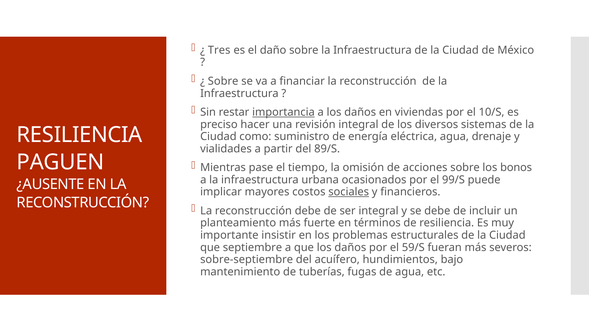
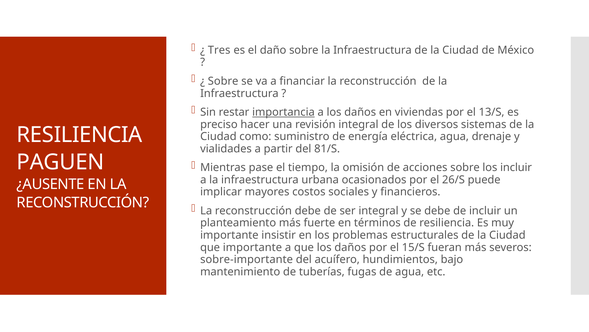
10/S: 10/S -> 13/S (492, 112)
89/S: 89/S -> 81/S (327, 148)
los bonos: bonos -> incluir (516, 167)
99/S: 99/S -> 26/S (453, 179)
sociales underline: present -> none (349, 192)
que septiembre: septiembre -> importante (252, 247)
59/S: 59/S -> 15/S (413, 247)
sobre-septiembre: sobre-septiembre -> sobre-importante (247, 259)
